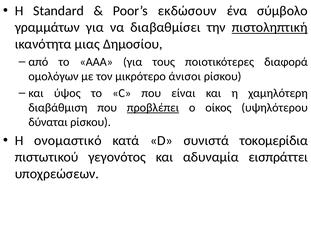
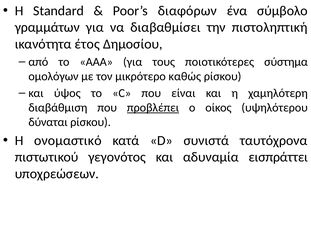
εκδώσουν: εκδώσουν -> διαφόρων (187, 11)
πιστοληπτική underline: present -> none (270, 27)
μιας: μιας -> έτος (87, 44)
διαφορά: διαφορά -> σύστημα (286, 62)
άνισοι: άνισοι -> καθώς (185, 76)
τοκομερίδια: τοκομερίδια -> ταυτόχρονα (274, 141)
